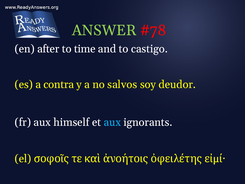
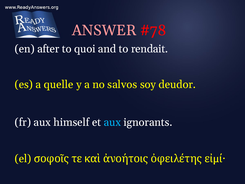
ANSWER colour: light green -> pink (104, 30)
time: time -> quoi (85, 49)
castigo: castigo -> rendait (150, 49)
contra: contra -> quelle (59, 84)
